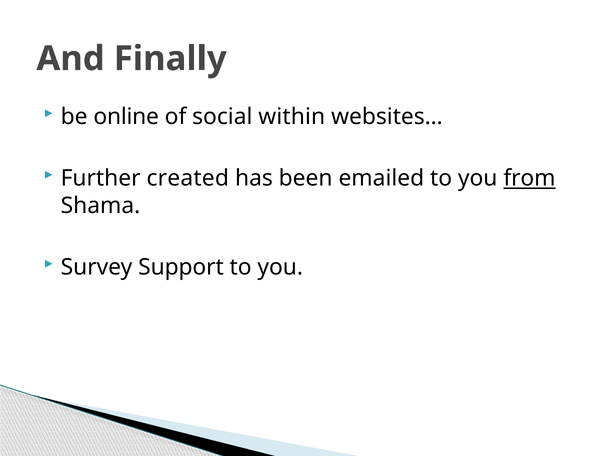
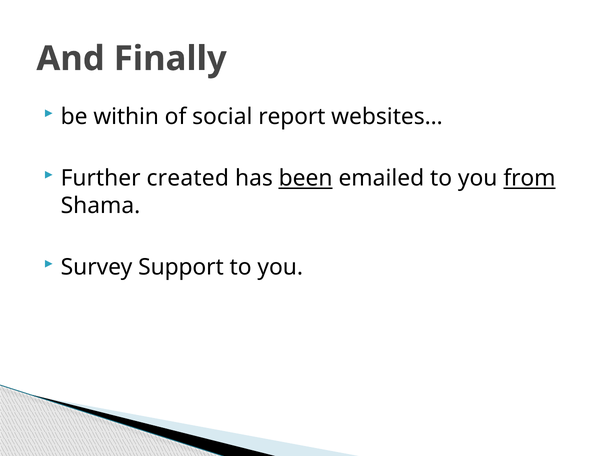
online: online -> within (126, 117)
within: within -> report (292, 117)
been underline: none -> present (306, 178)
